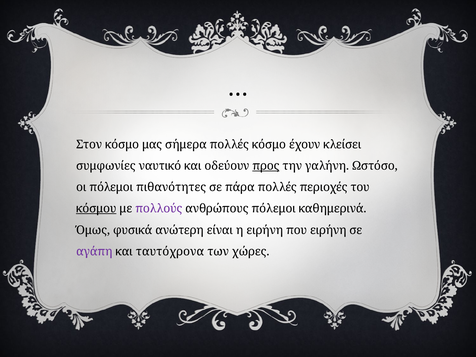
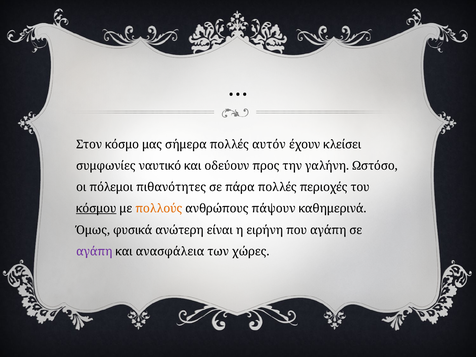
πολλές κόσμο: κόσμο -> αυτόν (269, 144)
προς underline: present -> none (266, 166)
πολλούς colour: purple -> orange (159, 209)
ανθρώπους πόλεμοι: πόλεμοι -> πάψουν (274, 209)
που ειρήνη: ειρήνη -> αγάπη (328, 230)
ταυτόχρονα: ταυτόχρονα -> ανασφάλεια (170, 252)
